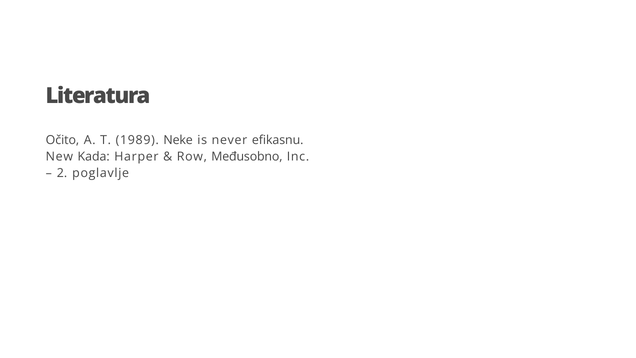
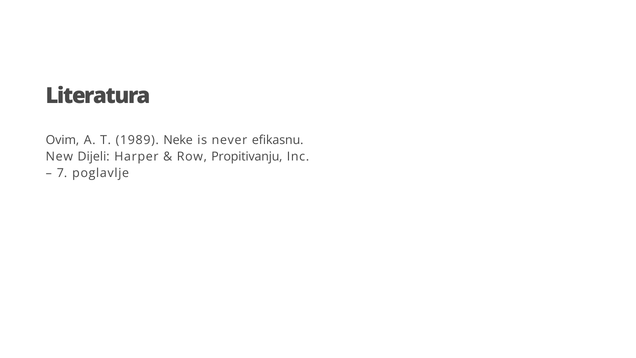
Očito: Očito -> Ovim (62, 140)
Kada: Kada -> Dijeli (94, 157)
Međusobno: Međusobno -> Propitivanju (247, 157)
2: 2 -> 7 (62, 173)
